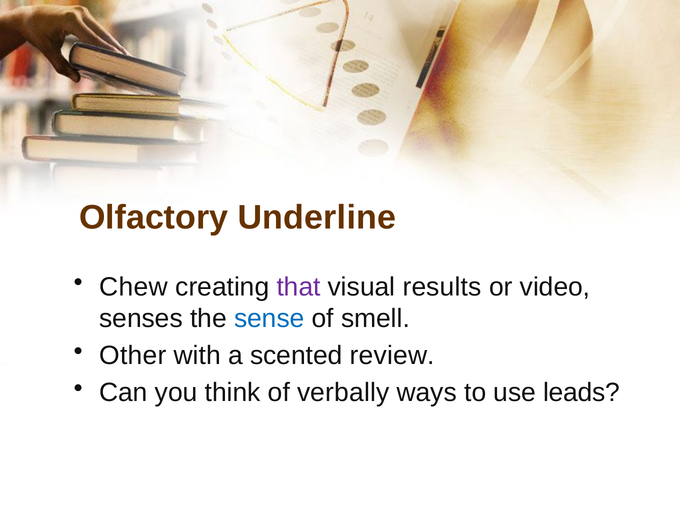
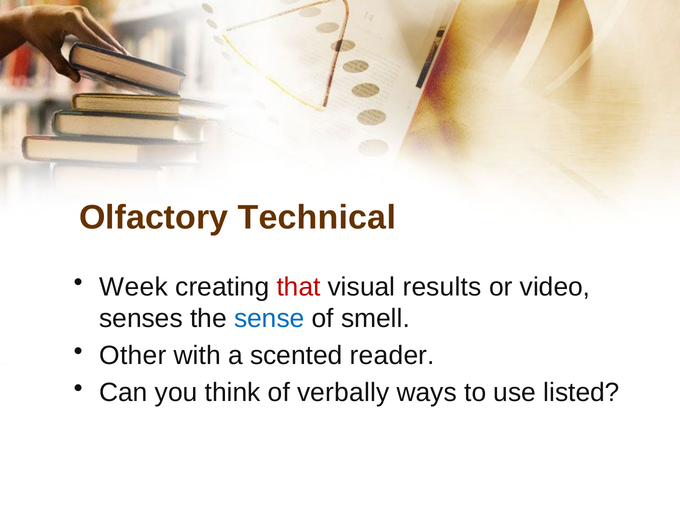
Underline: Underline -> Technical (317, 217)
Chew: Chew -> Week (134, 287)
that colour: purple -> red (299, 287)
review: review -> reader (392, 356)
leads: leads -> listed (582, 393)
